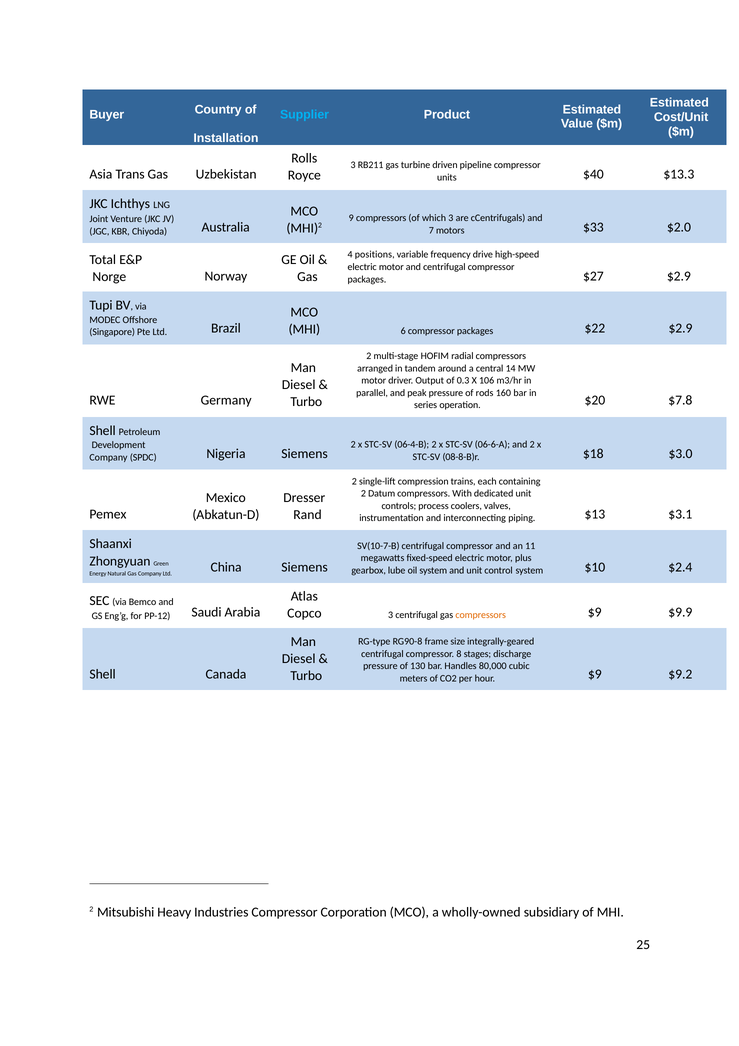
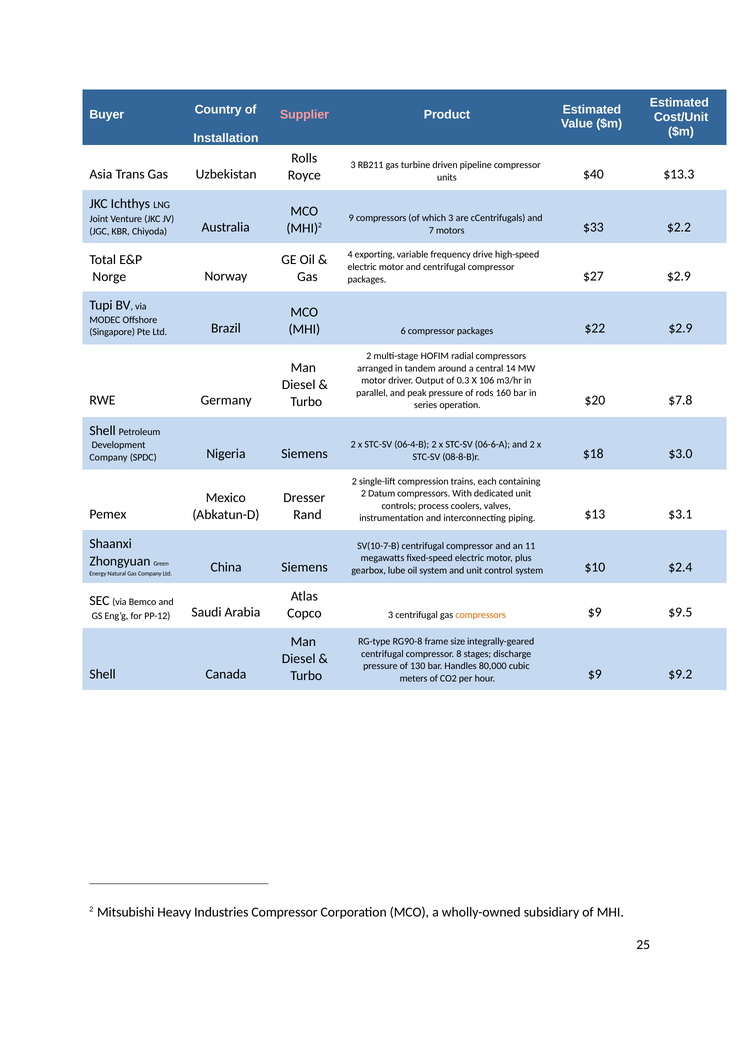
Supplier colour: light blue -> pink (305, 115)
$2.0: $2.0 -> $2.2 (679, 227)
positions: positions -> exporting (375, 255)
$9.9: $9.9 -> $9.5 (680, 612)
